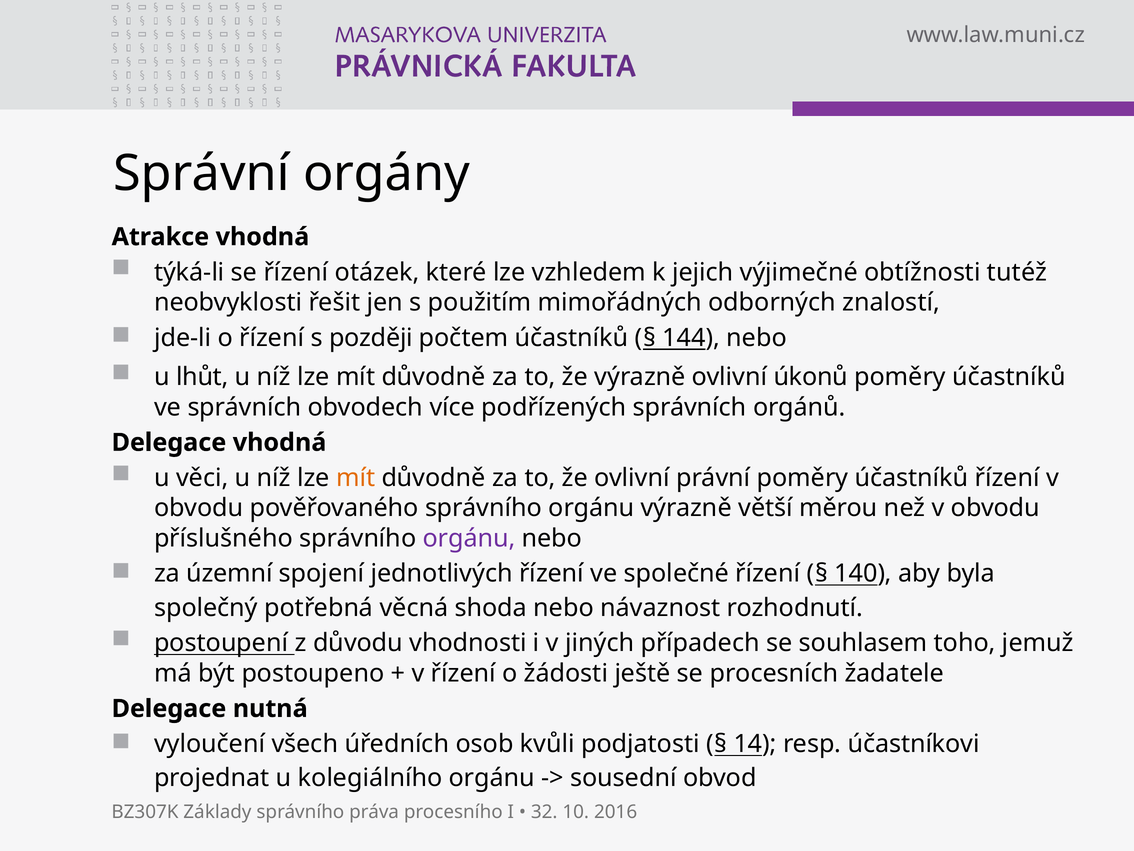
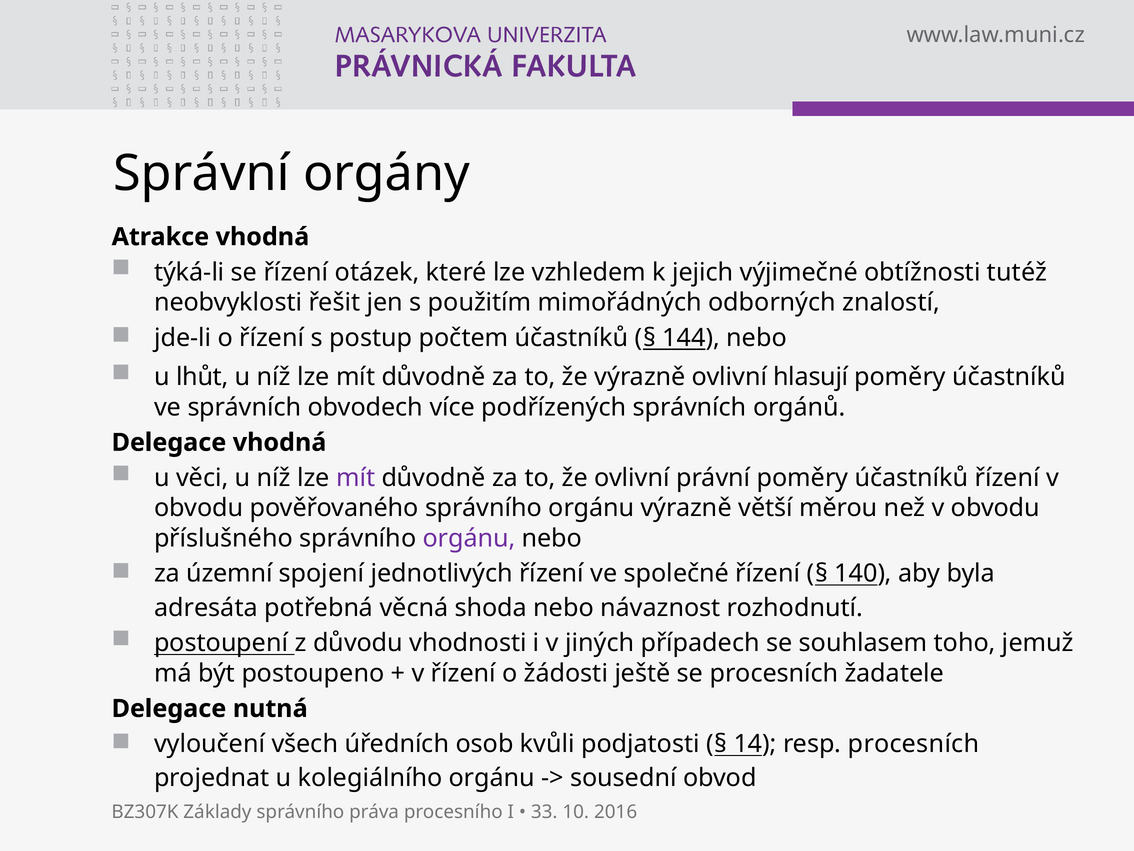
později: později -> postup (371, 338)
úkonů: úkonů -> hlasují (811, 377)
mít colour: orange -> purple (356, 478)
společný: společný -> adresáta (206, 607)
resp účastníkovi: účastníkovi -> procesních (913, 744)
32: 32 -> 33 (544, 812)
